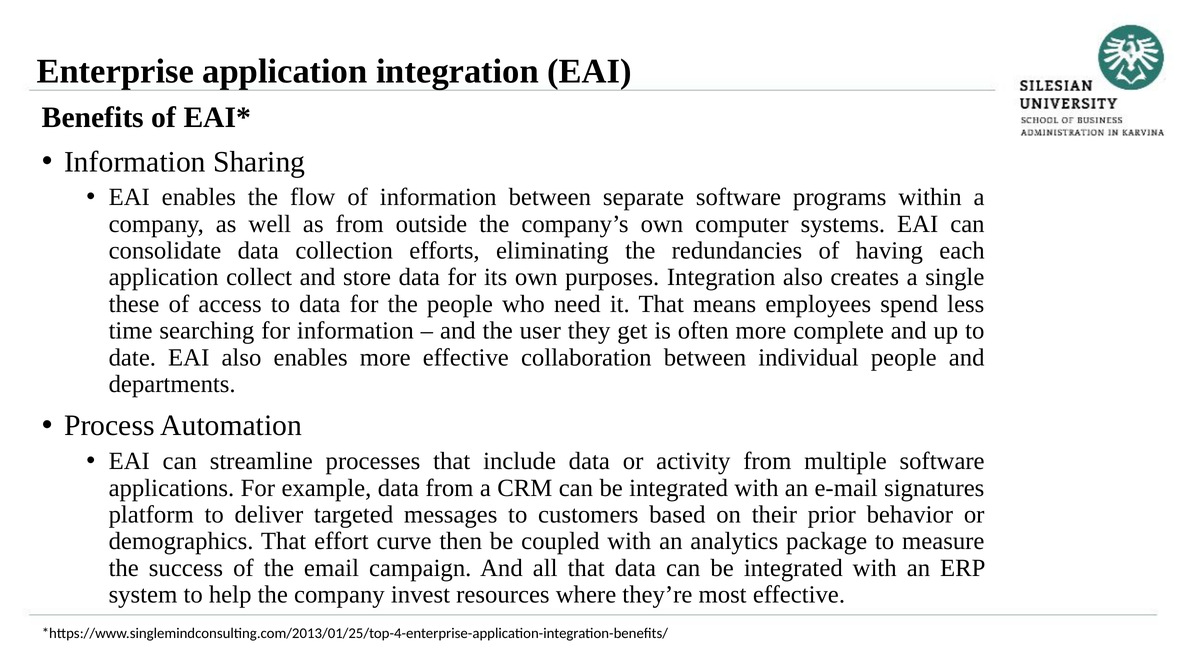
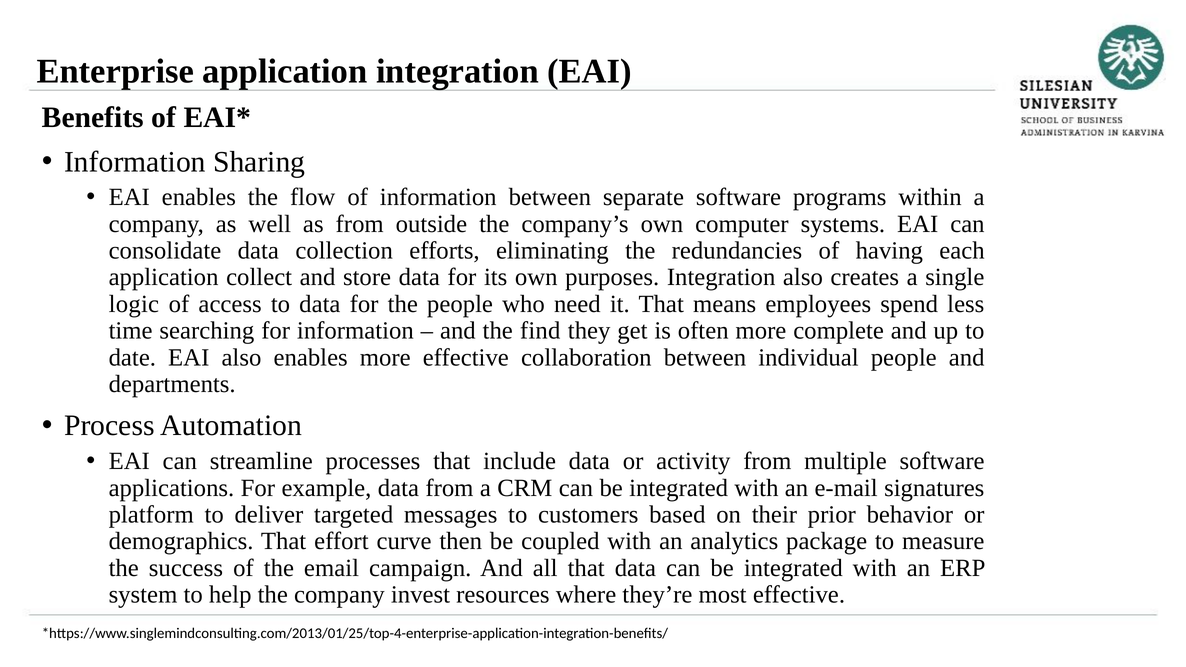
these: these -> logic (134, 304)
user: user -> find (540, 331)
